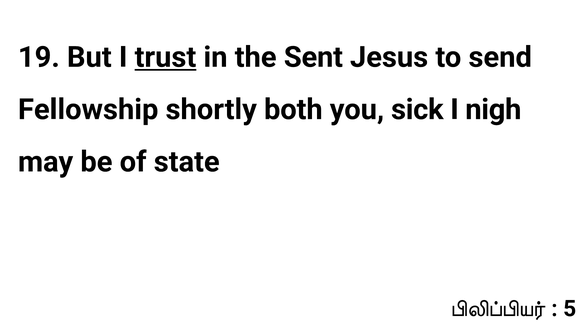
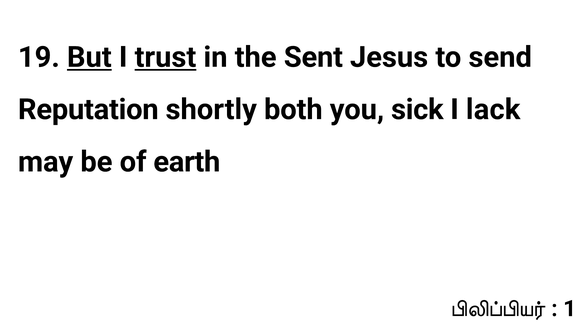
But underline: none -> present (89, 57)
Fellowship: Fellowship -> Reputation (88, 110)
nigh: nigh -> lack (493, 110)
state: state -> earth (187, 162)
5: 5 -> 1 (570, 309)
